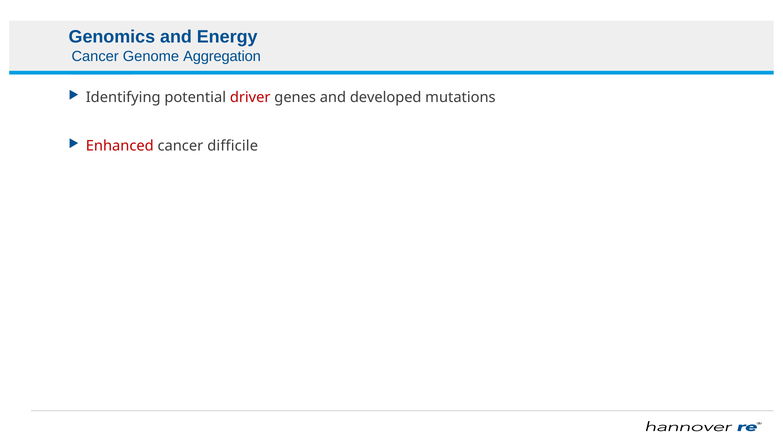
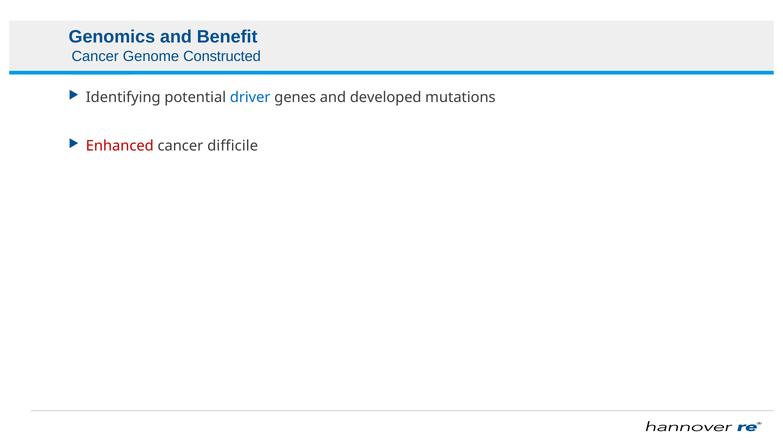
Energy: Energy -> Benefit (227, 37)
Aggregation: Aggregation -> Constructed (222, 56)
driver colour: red -> blue (250, 98)
